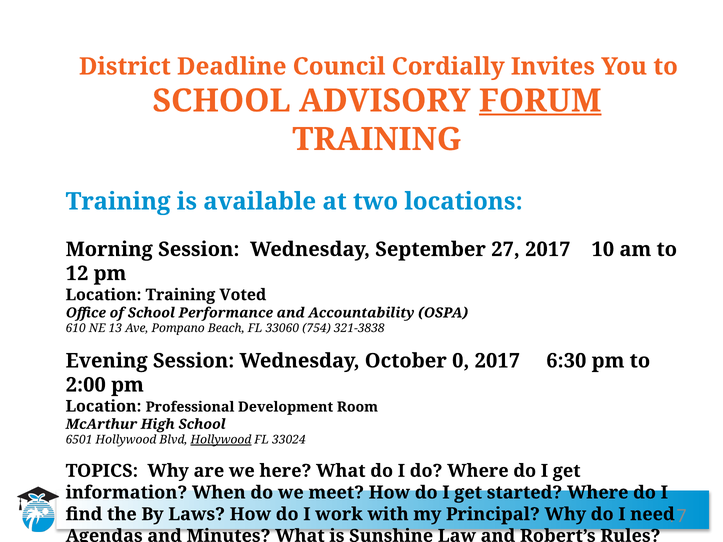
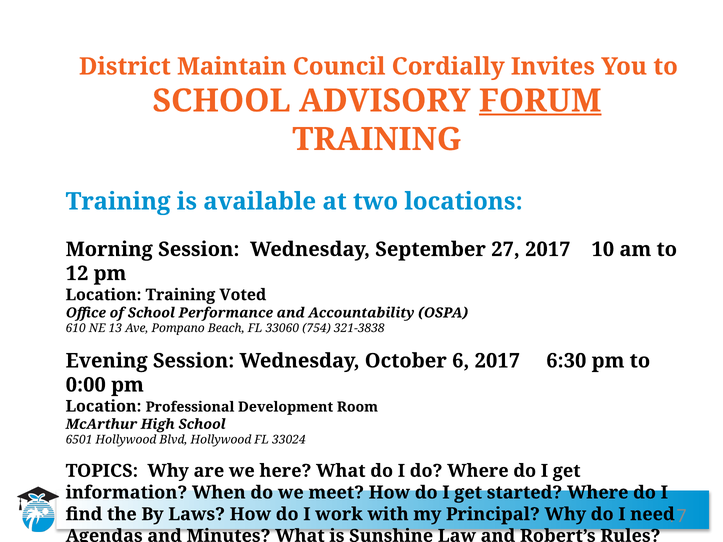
Deadline: Deadline -> Maintain (232, 67)
0: 0 -> 6 (461, 361)
2:00: 2:00 -> 0:00 (86, 385)
Hollywood underline: present -> none (221, 440)
